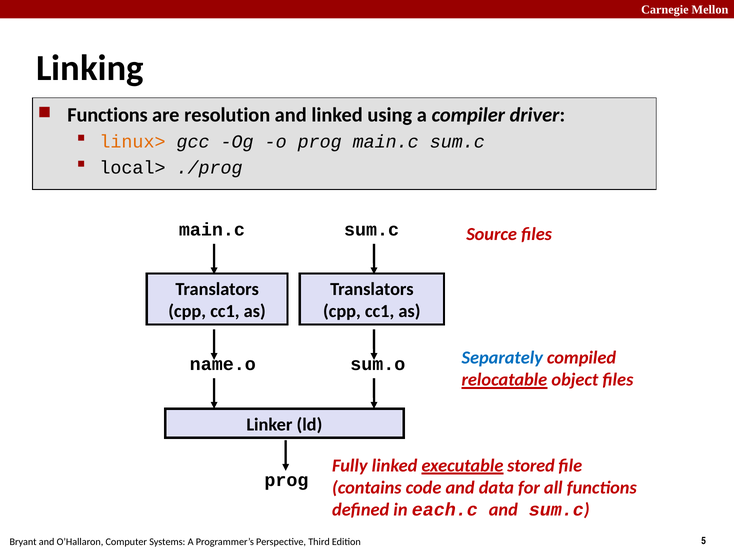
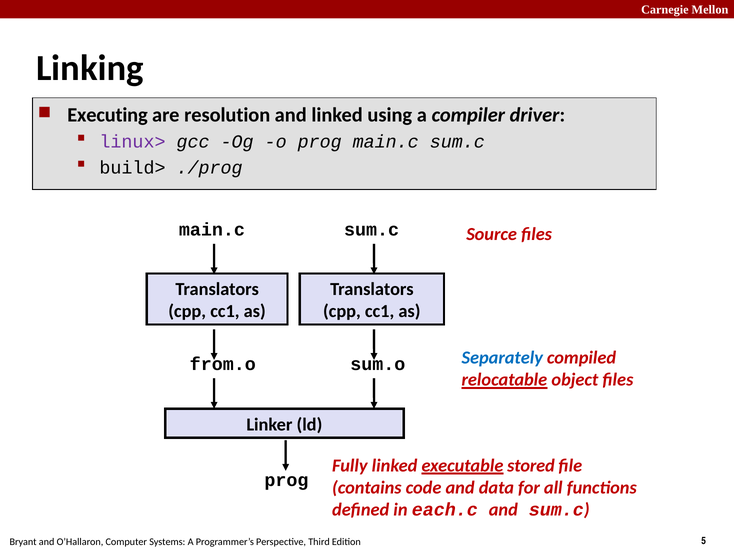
Functions: Functions -> Executing (108, 115)
linux> colour: orange -> purple (132, 142)
local>: local> -> build> (132, 168)
name.o: name.o -> from.o (223, 365)
